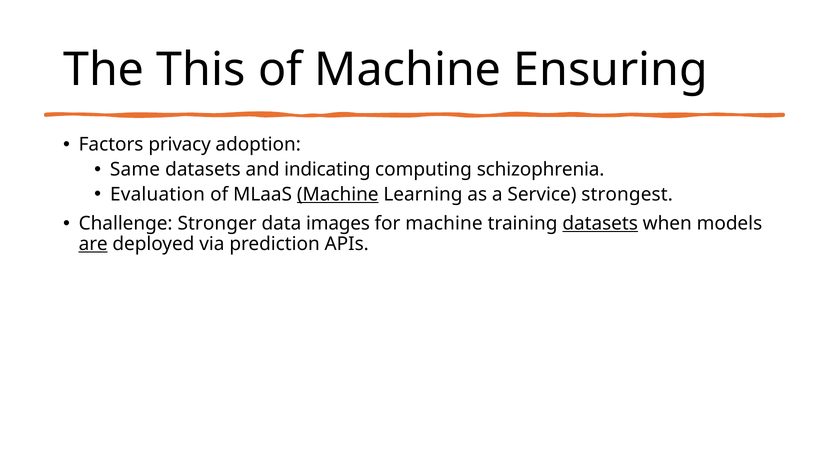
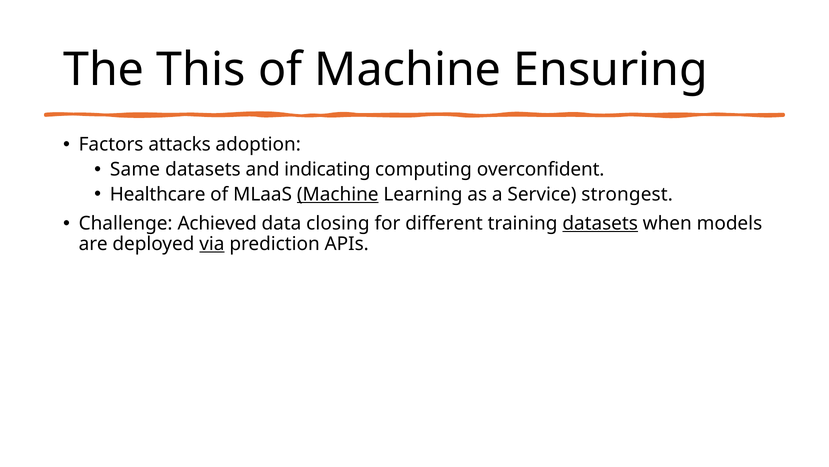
privacy: privacy -> attacks (180, 144)
schizophrenia: schizophrenia -> overconfident (541, 169)
Evaluation: Evaluation -> Healthcare (158, 194)
Stronger: Stronger -> Achieved (217, 223)
images: images -> closing (338, 223)
for machine: machine -> different (444, 223)
are underline: present -> none (93, 244)
via underline: none -> present (212, 244)
